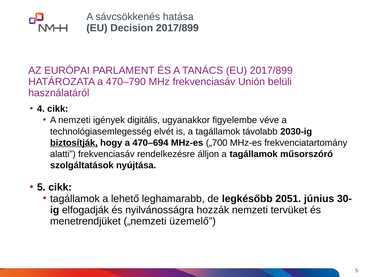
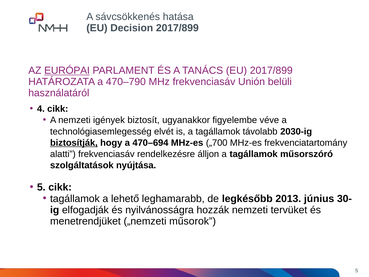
EURÓPAI underline: none -> present (67, 70)
digitális: digitális -> biztosít (144, 120)
2051: 2051 -> 2013 (288, 198)
üzemelő: üzemelő -> műsorok (193, 221)
